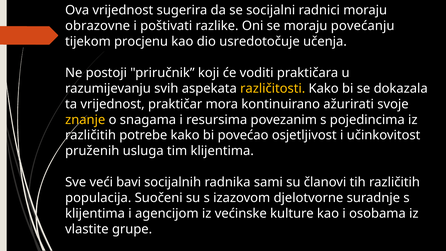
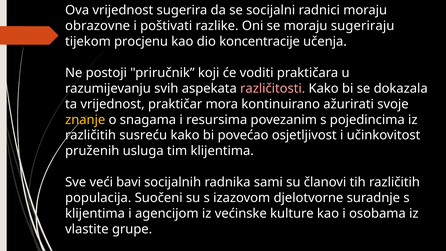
povećanju: povećanju -> sugeriraju (363, 26)
usredotočuje: usredotočuje -> koncentracije (260, 42)
različitosti colour: yellow -> pink (273, 88)
potrebe: potrebe -> susreću (143, 135)
